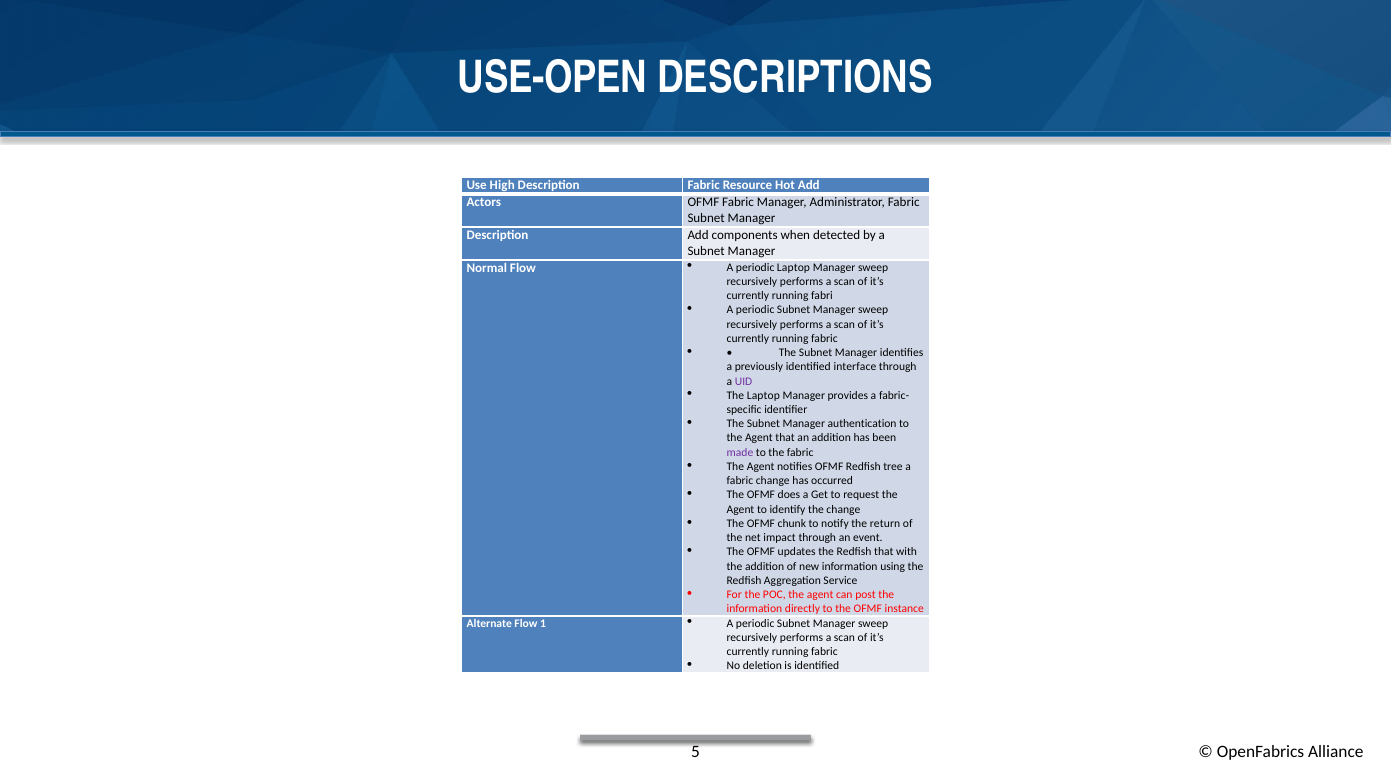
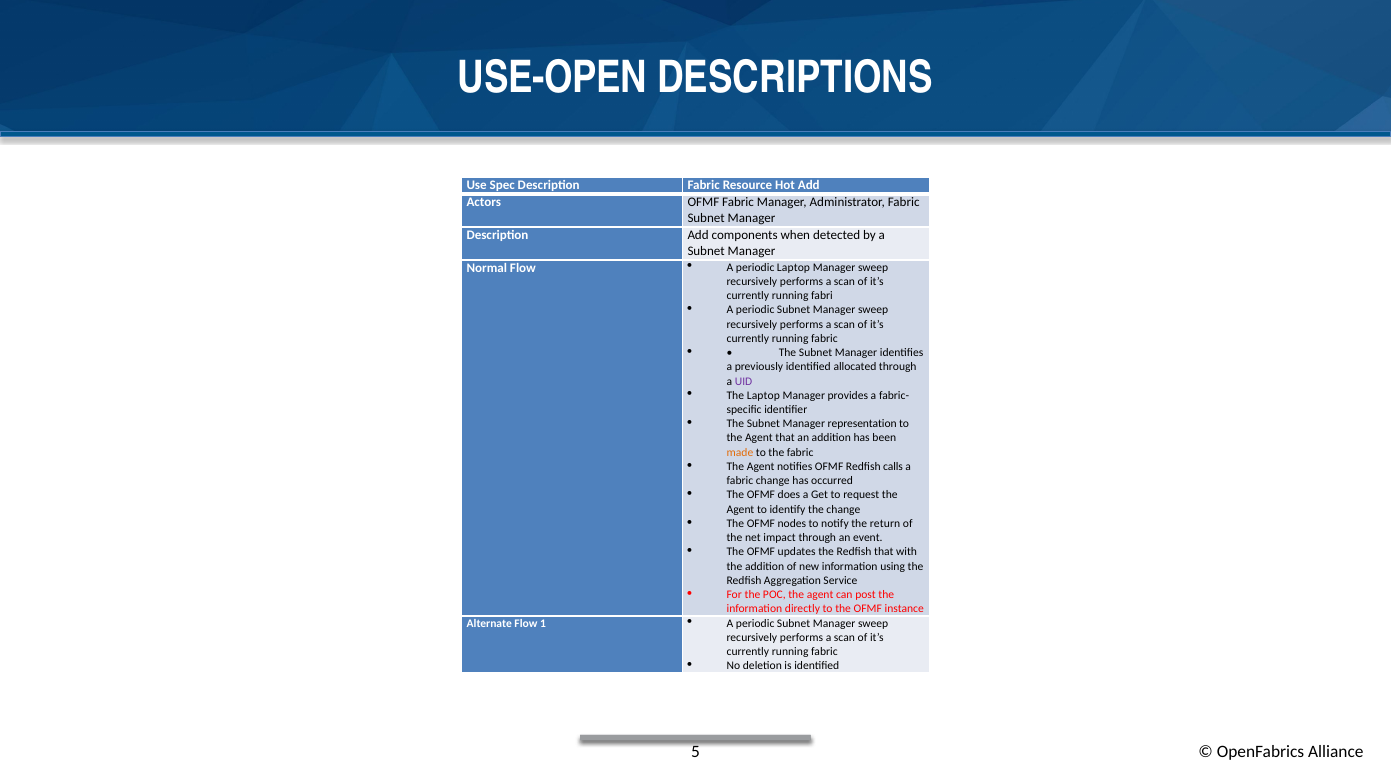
High: High -> Spec (502, 186)
interface: interface -> allocated (855, 367)
authentication: authentication -> representation (862, 424)
made colour: purple -> orange (740, 453)
tree: tree -> calls (893, 467)
chunk: chunk -> nodes (792, 524)
